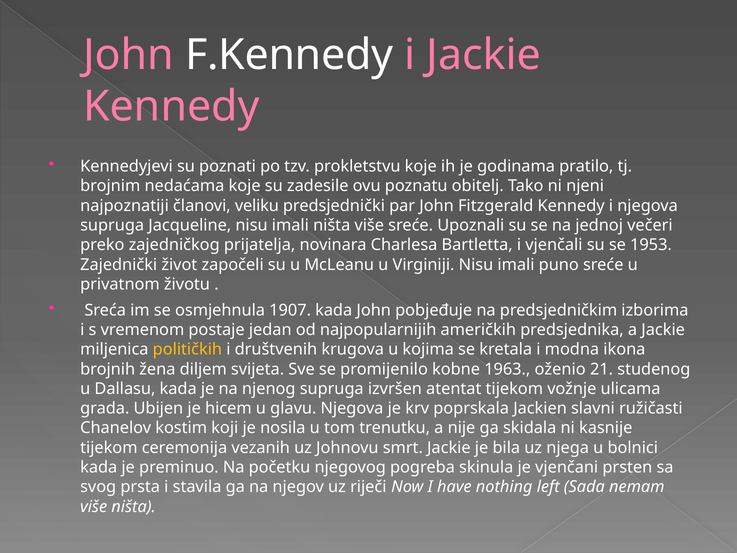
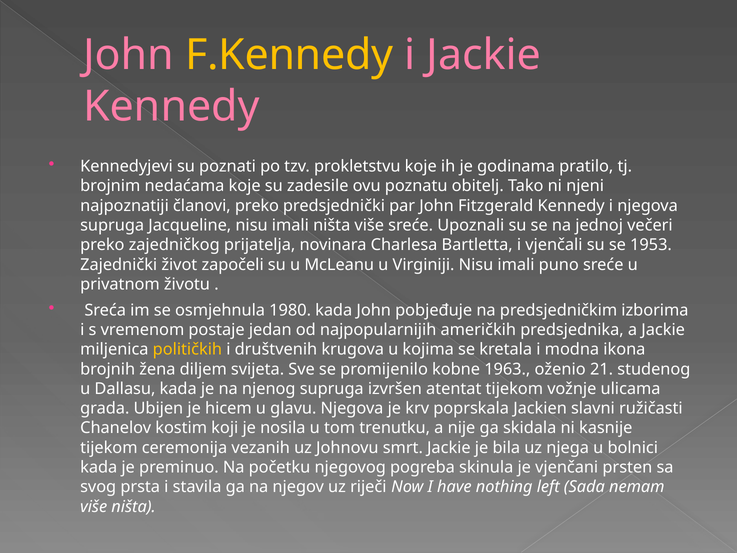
F.Kennedy colour: white -> yellow (289, 55)
članovi veliku: veliku -> preko (257, 206)
1907: 1907 -> 1980 (290, 310)
